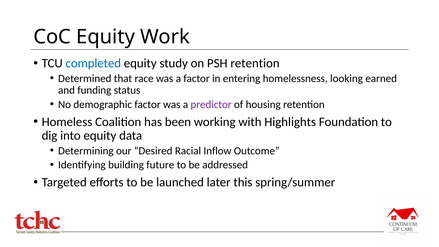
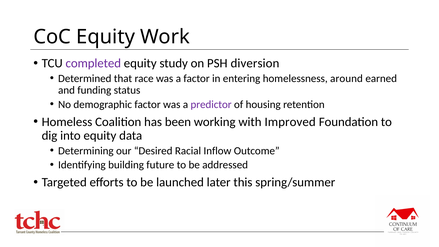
completed colour: blue -> purple (93, 63)
PSH retention: retention -> diversion (255, 63)
looking: looking -> around (346, 78)
Highlights: Highlights -> Improved (290, 122)
